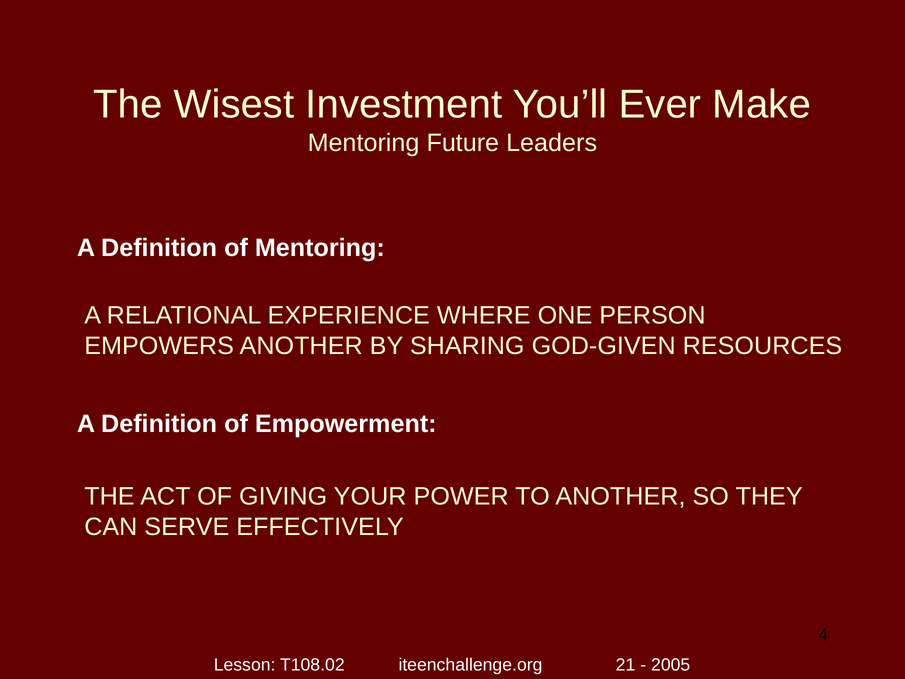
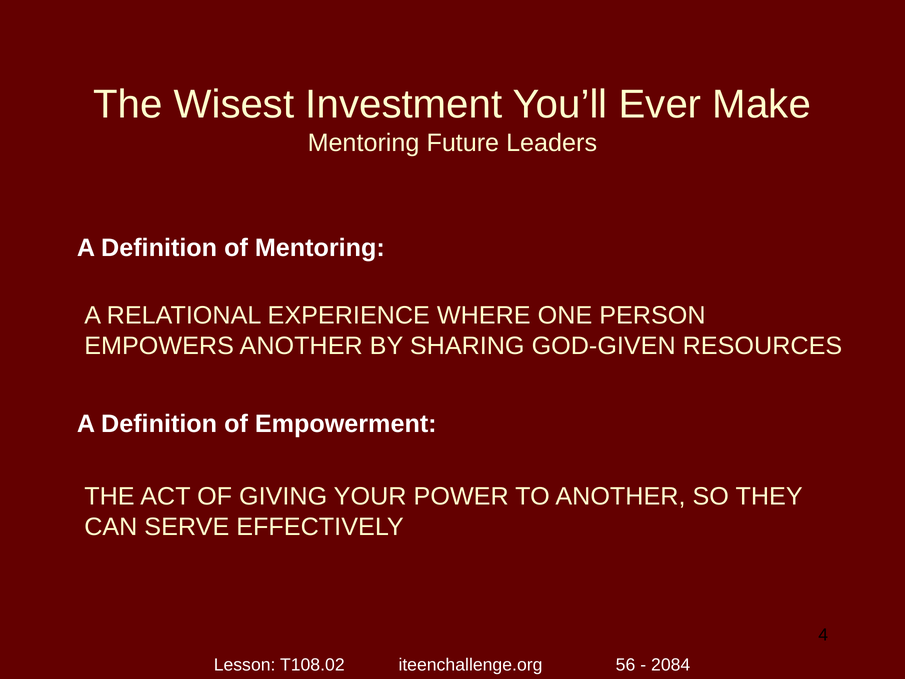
21: 21 -> 56 (626, 665)
2005: 2005 -> 2084 (671, 665)
